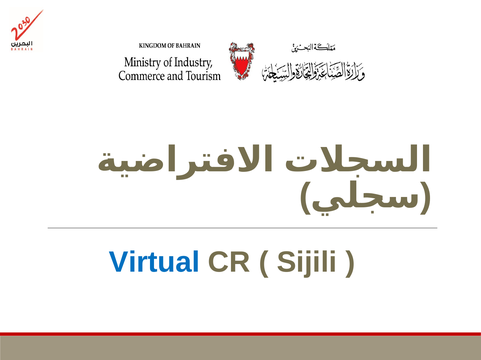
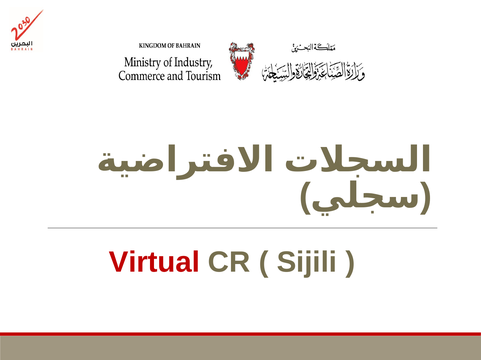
Virtual colour: blue -> red (154, 263)
